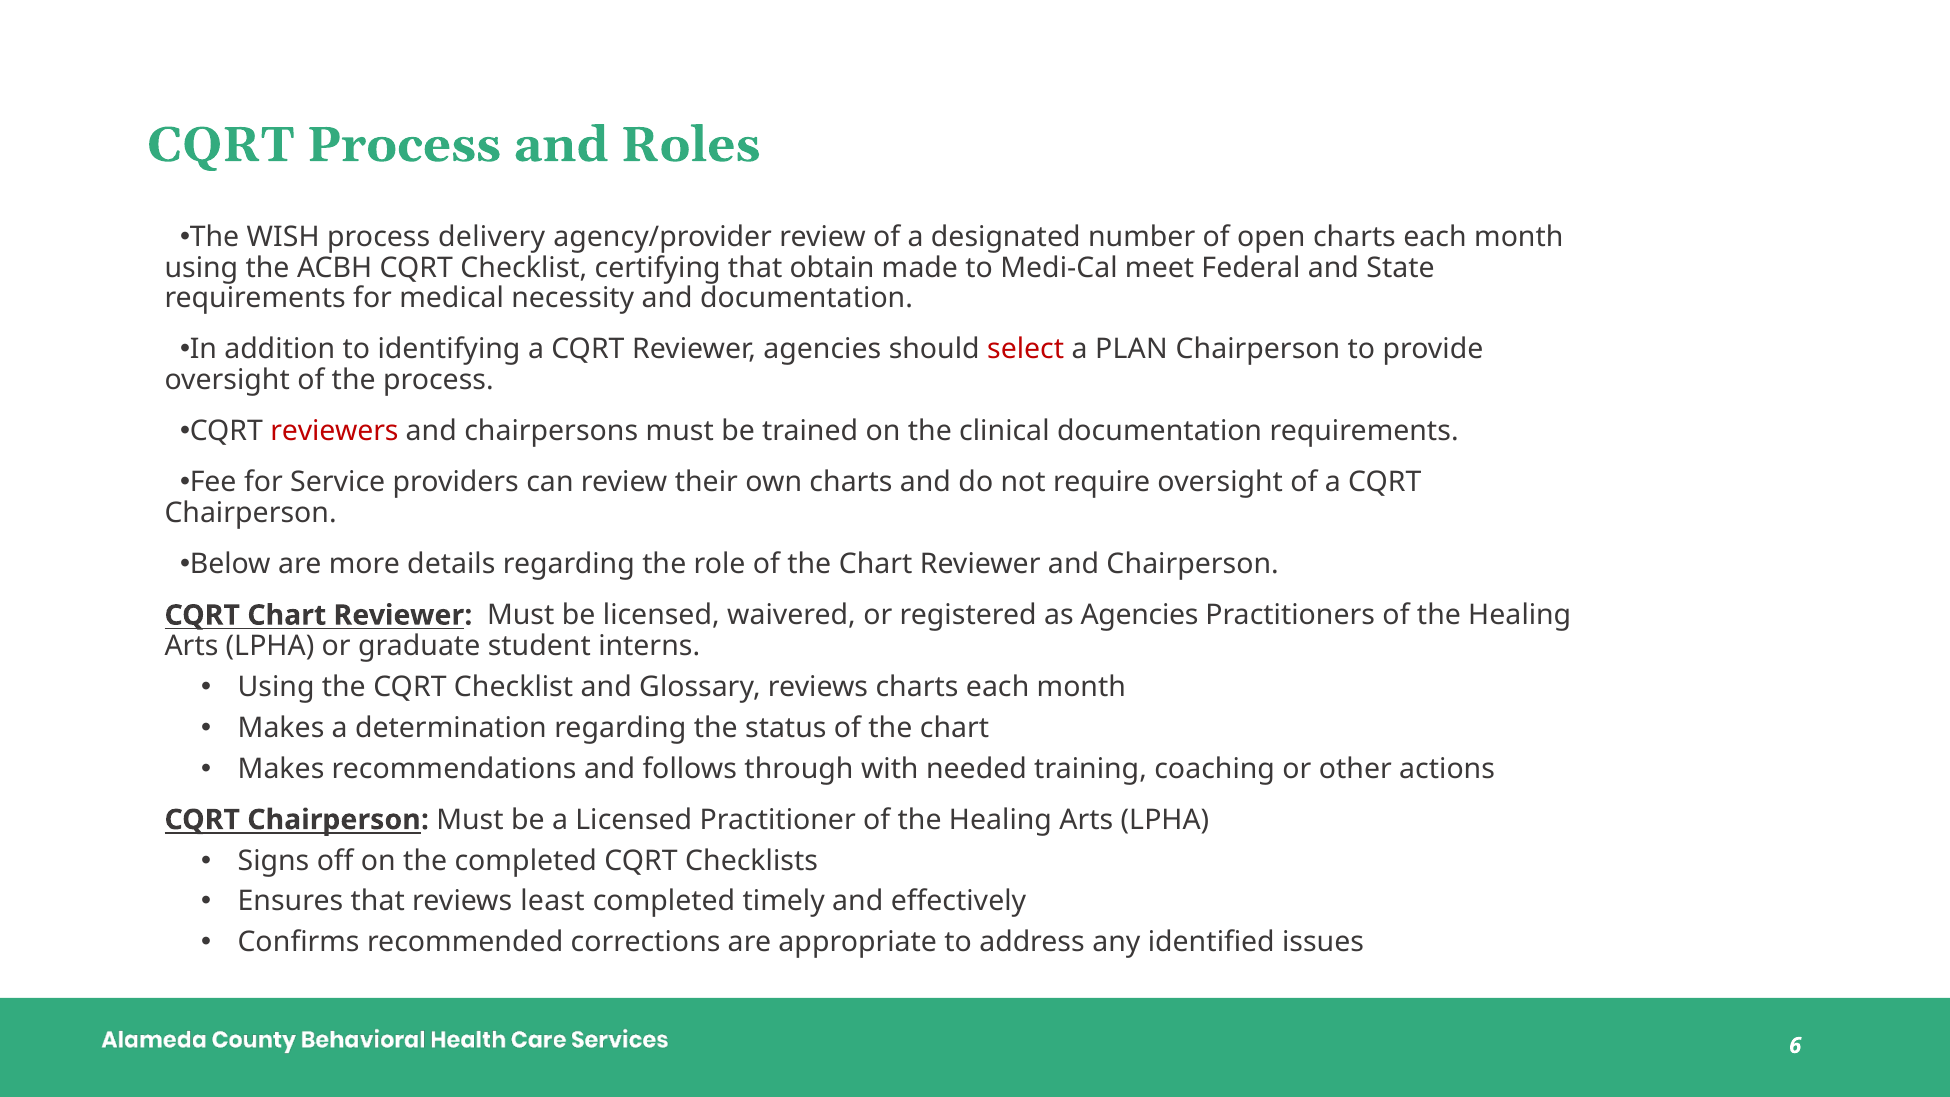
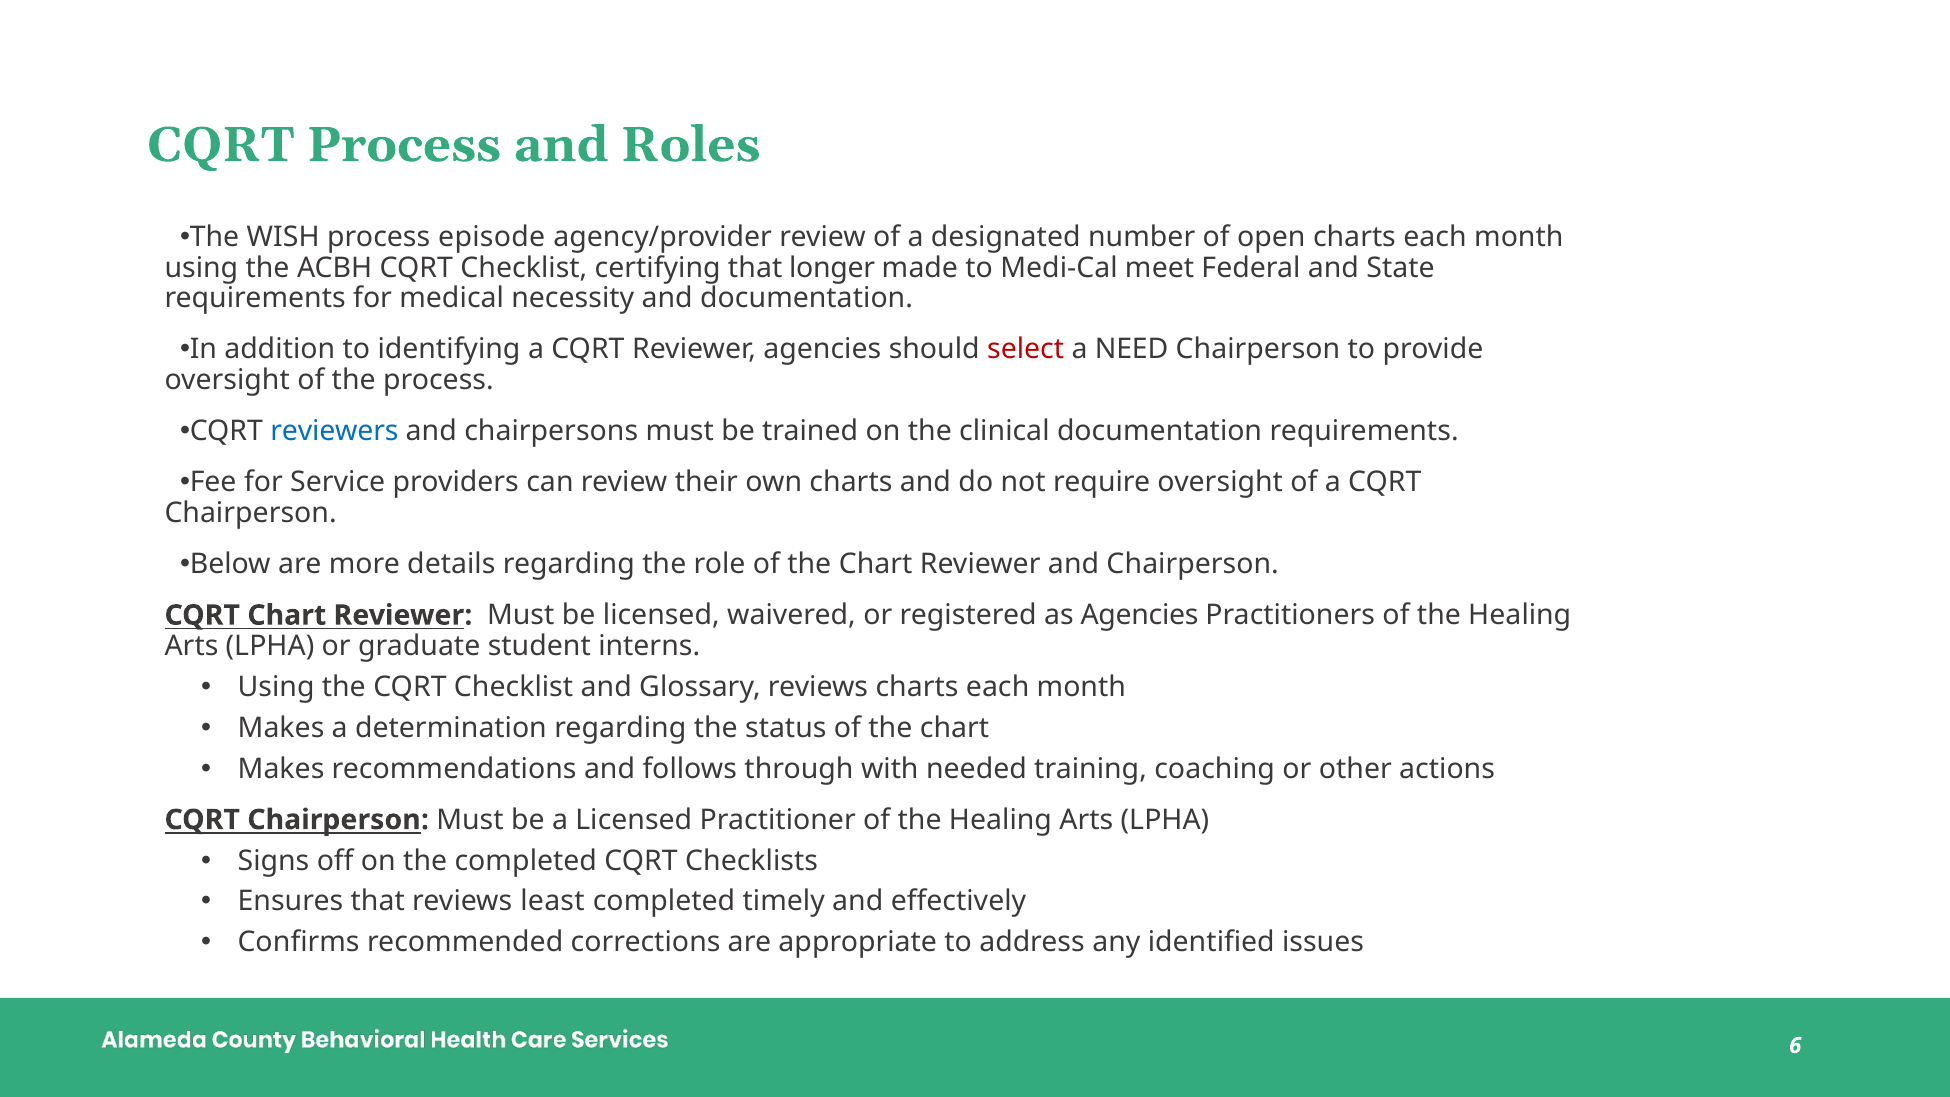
delivery: delivery -> episode (492, 237)
obtain: obtain -> longer (832, 268)
PLAN: PLAN -> NEED (1132, 349)
reviewers colour: red -> blue (334, 431)
